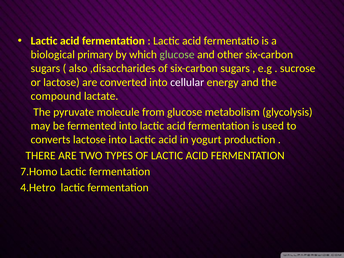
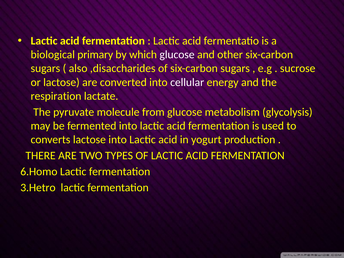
glucose colour: light green -> white (177, 55)
compound: compound -> respiration (56, 96)
7.Homo: 7.Homo -> 6.Homo (39, 172)
4.Hetro: 4.Hetro -> 3.Hetro (38, 188)
